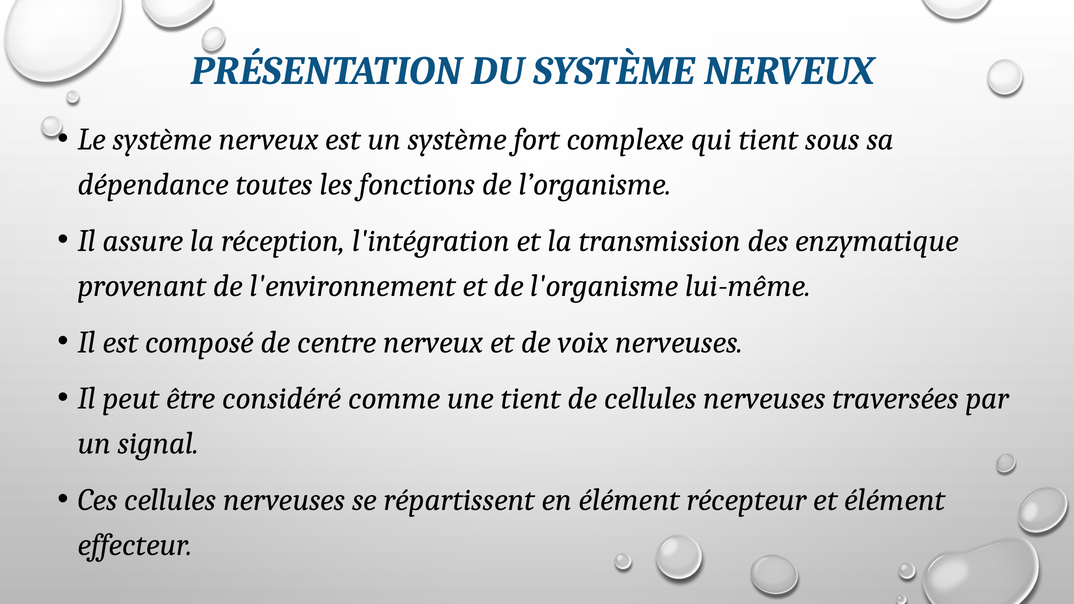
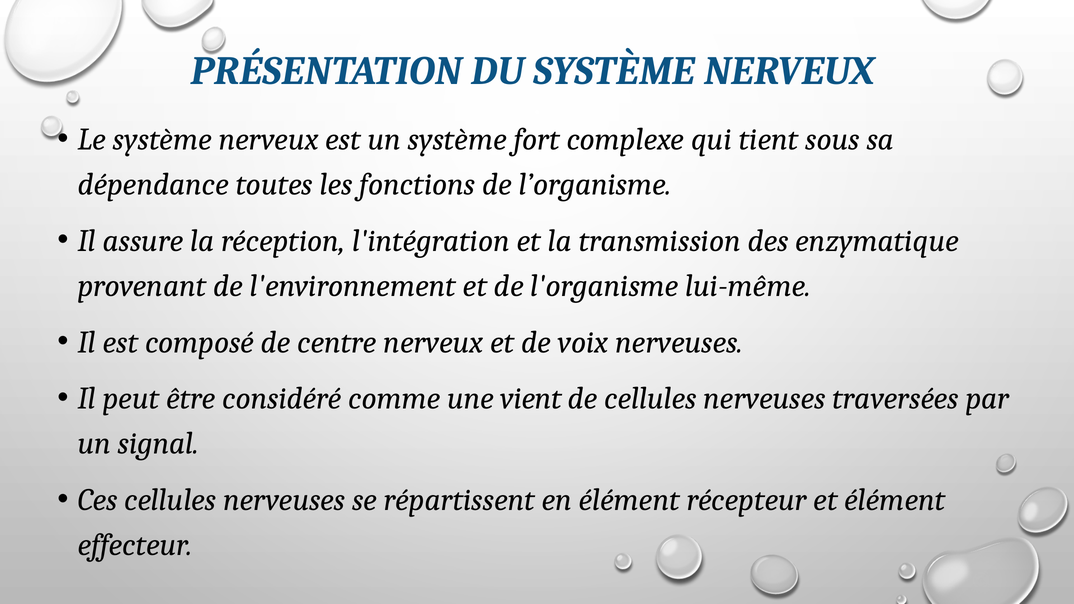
une tient: tient -> vient (531, 399)
